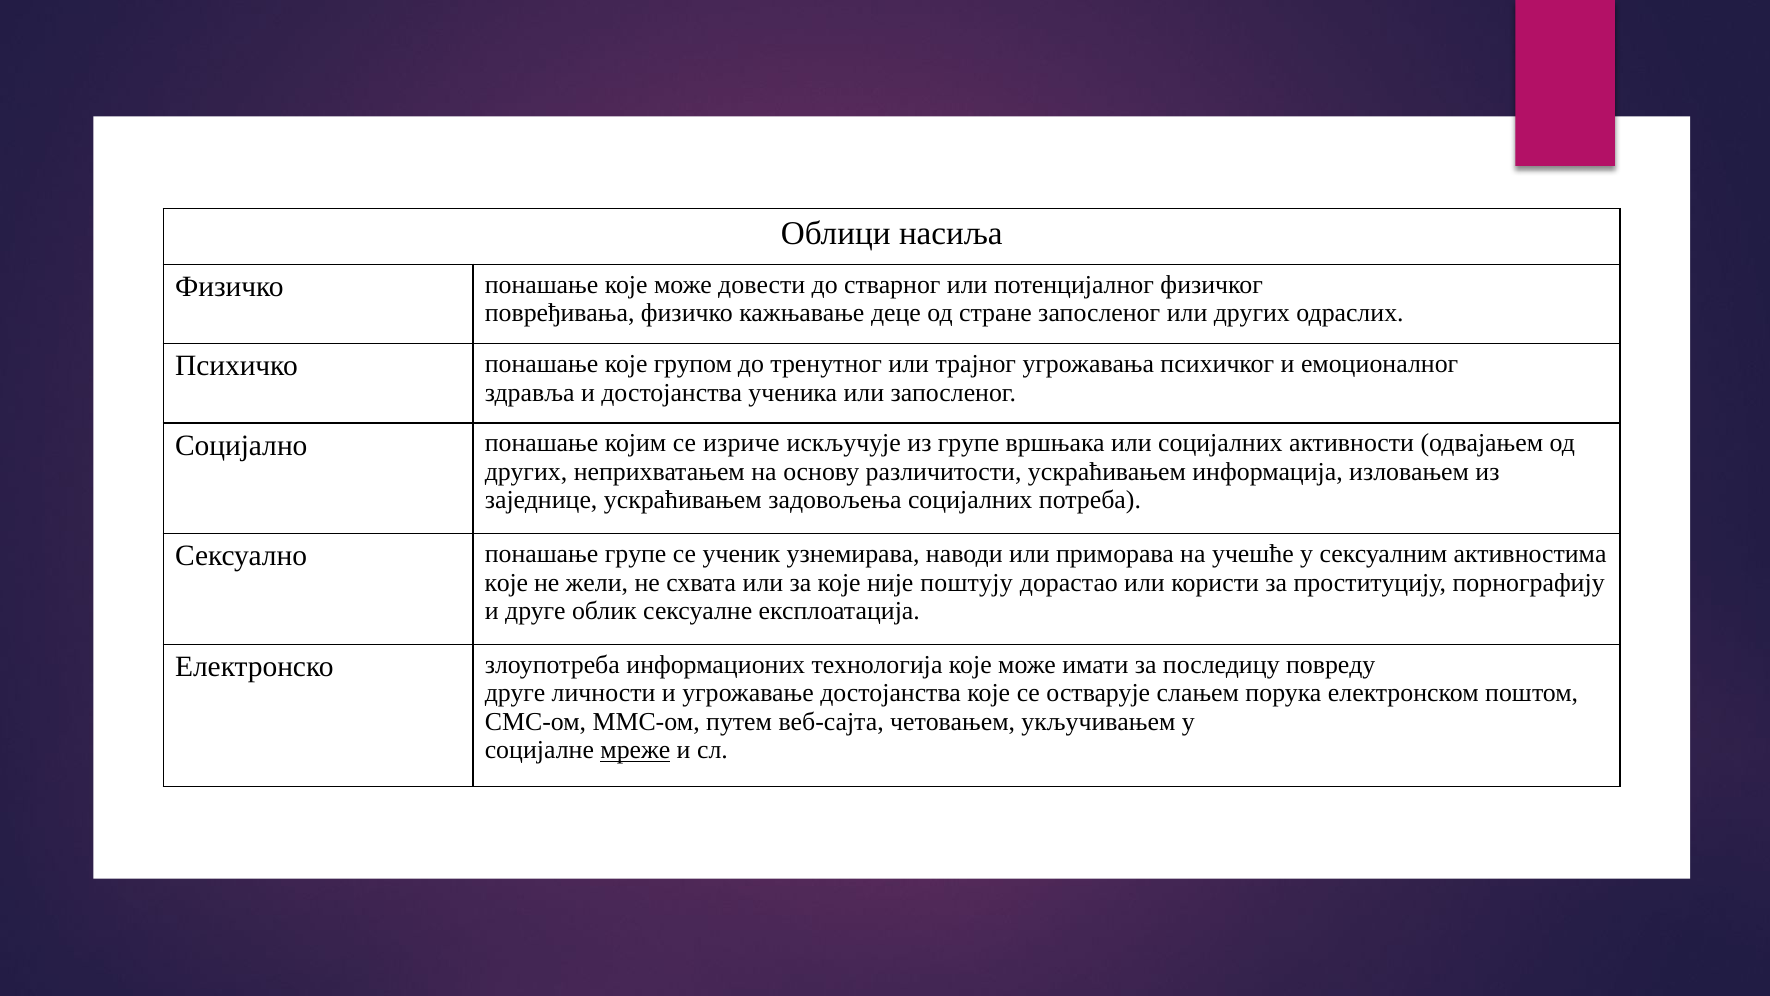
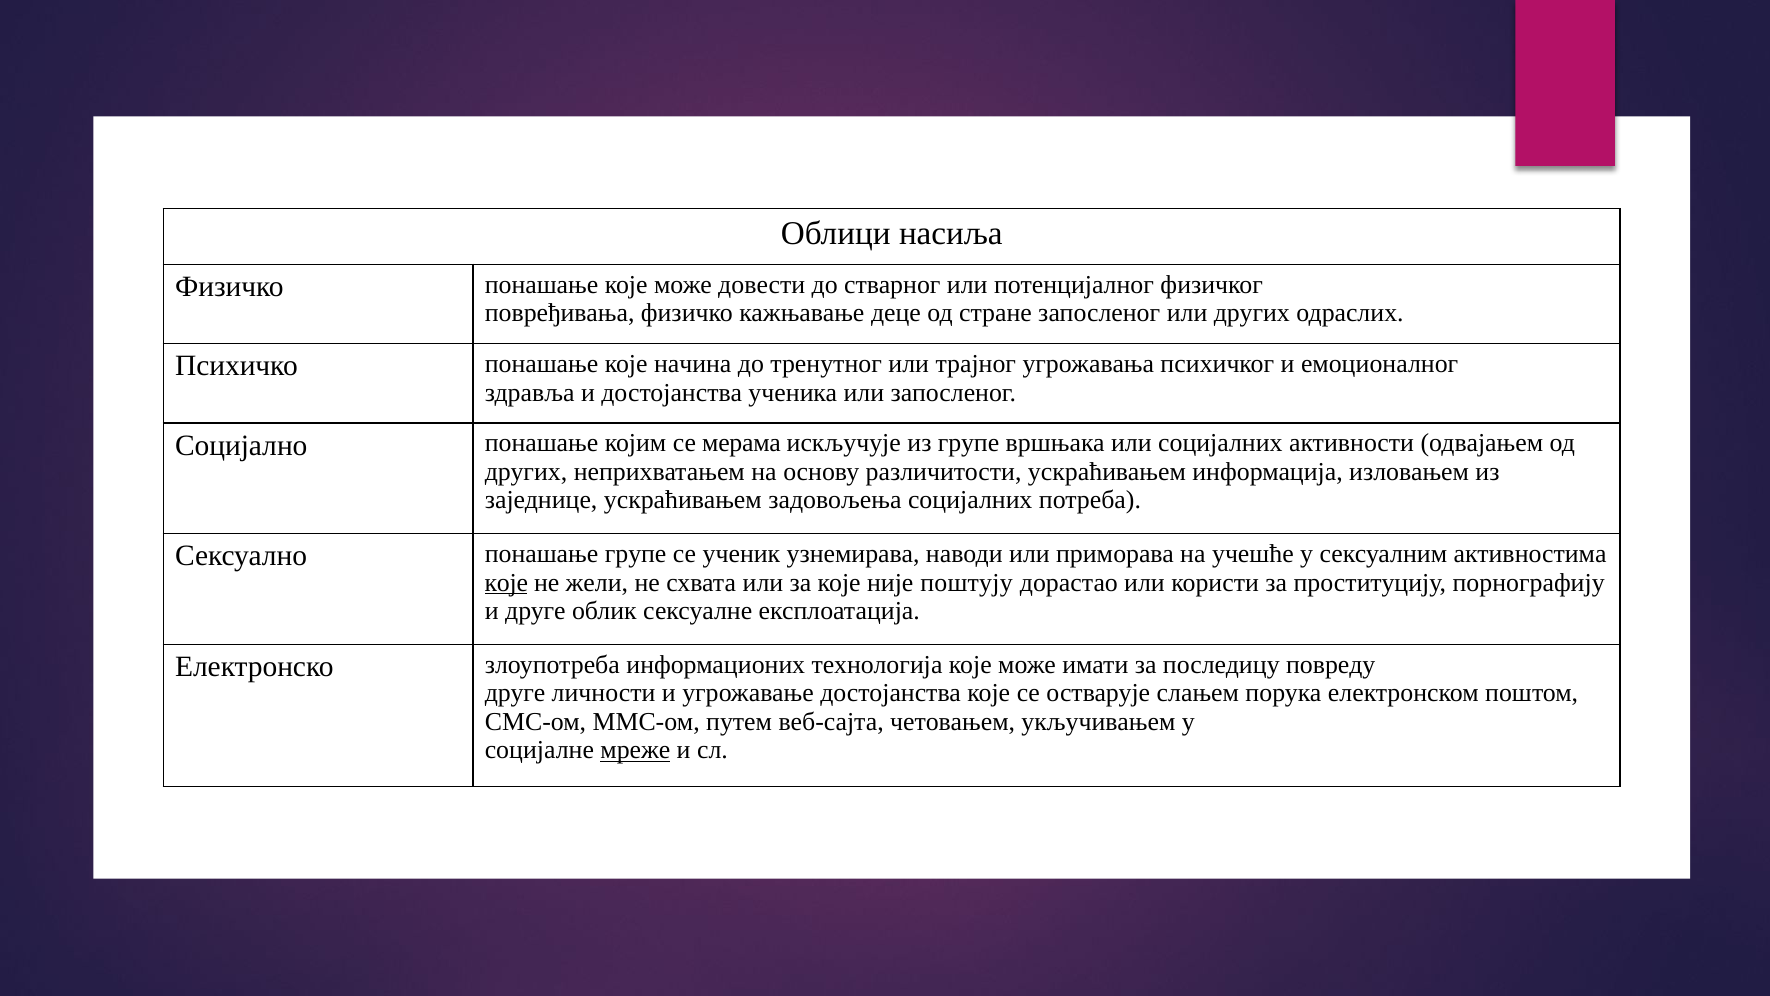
групом: групом -> начина (693, 364)
изриче: изриче -> мерама (742, 443)
које underline: none -> present (506, 582)
